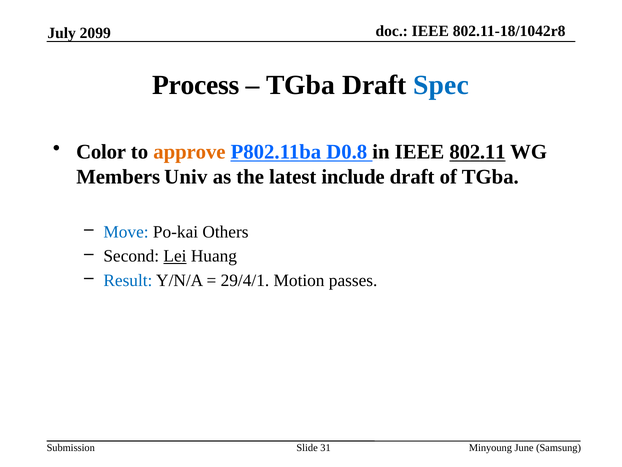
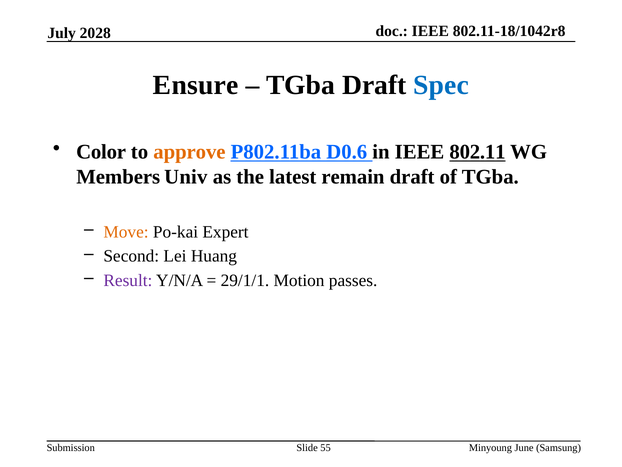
2099: 2099 -> 2028 (95, 33)
Process: Process -> Ensure (196, 85)
D0.8: D0.8 -> D0.6 (347, 152)
include: include -> remain (353, 177)
Move colour: blue -> orange (126, 232)
Others: Others -> Expert (225, 232)
Lei underline: present -> none (175, 256)
Result colour: blue -> purple (128, 280)
29/4/1: 29/4/1 -> 29/1/1 (245, 280)
31: 31 -> 55 (326, 447)
